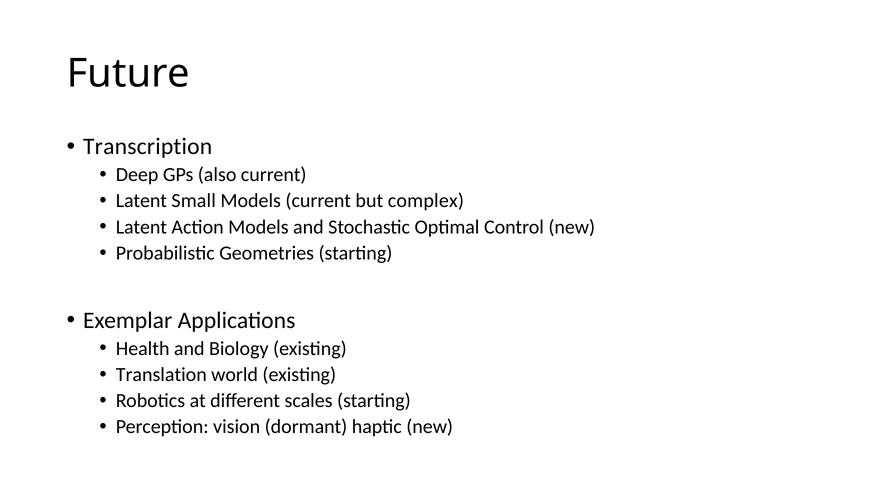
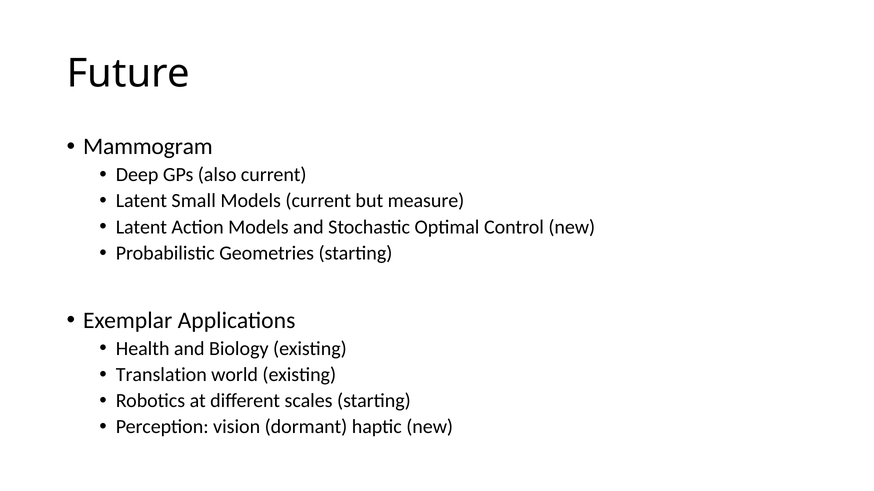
Transcription: Transcription -> Mammogram (148, 147)
complex: complex -> measure (426, 201)
